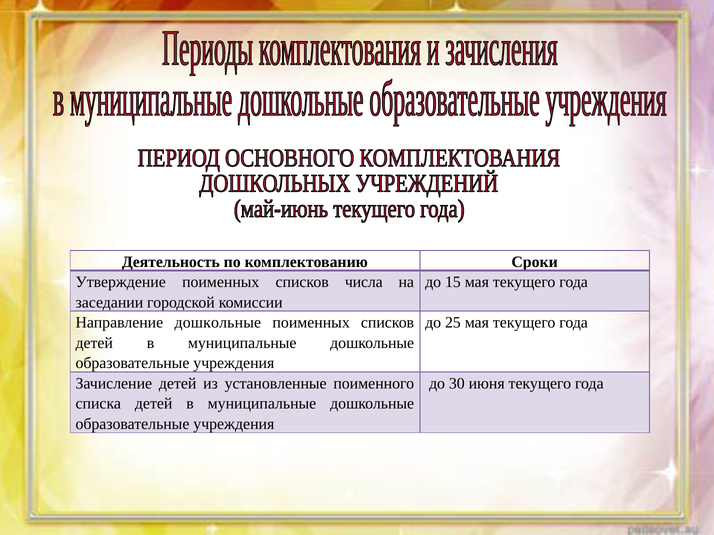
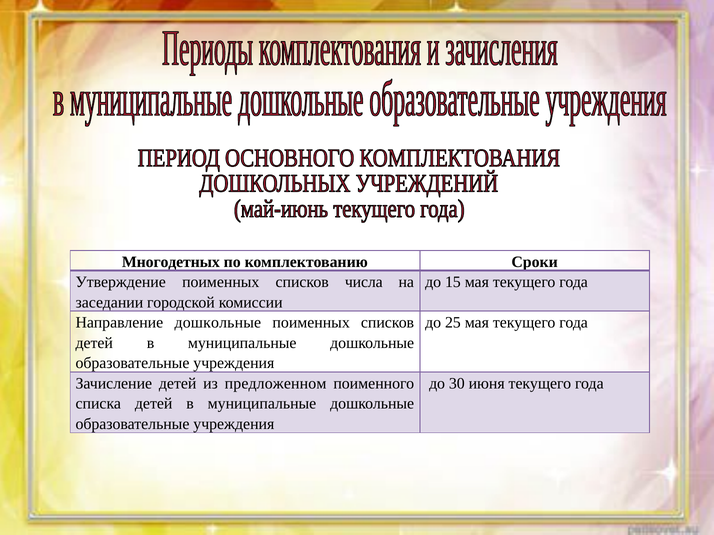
Деятельность: Деятельность -> Многодетных (171, 262)
установленные: установленные -> предложенном (276, 384)
